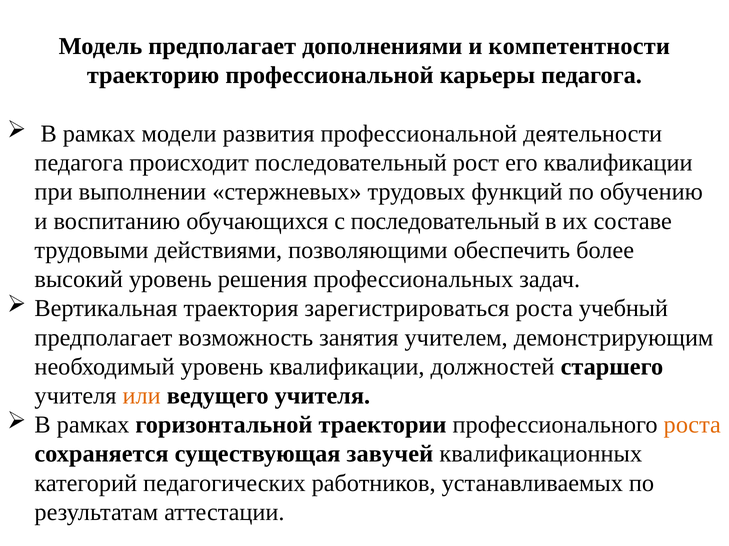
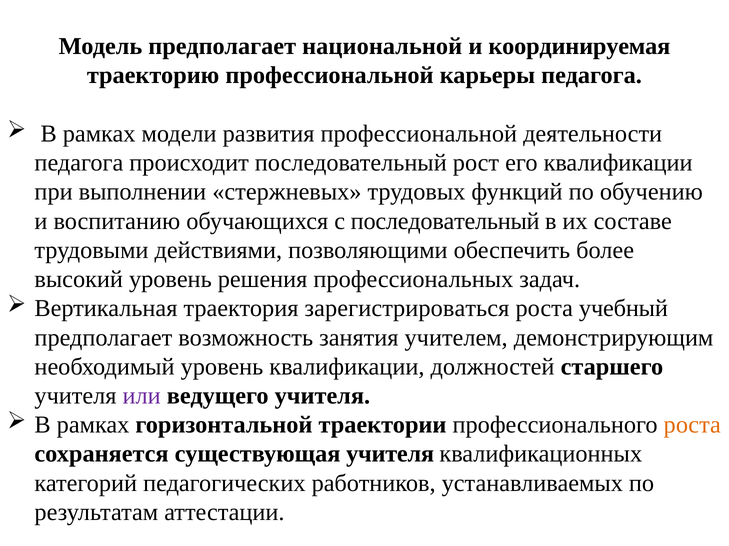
дополнениями: дополнениями -> национальной (382, 46)
компетентности: компетентности -> координируемая (579, 46)
или colour: orange -> purple (142, 396)
существующая завучей: завучей -> учителя (390, 455)
